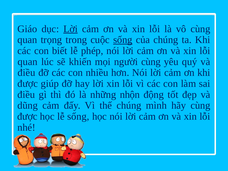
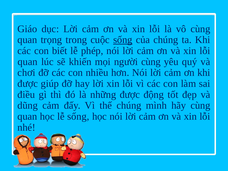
Lời underline: present -> none (71, 29)
điều: điều -> chơi (26, 73)
những nhộn: nhộn -> được (130, 95)
được: được -> quan (27, 116)
